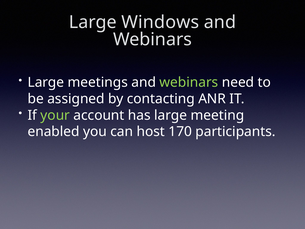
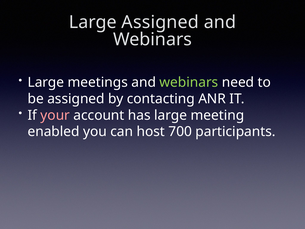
Large Windows: Windows -> Assigned (160, 22)
your colour: light green -> pink (55, 115)
170: 170 -> 700 (180, 132)
